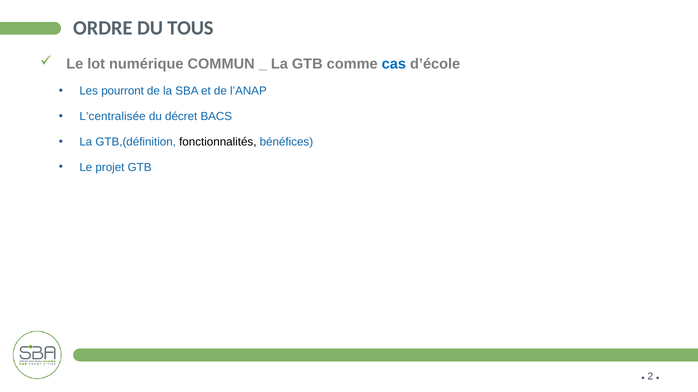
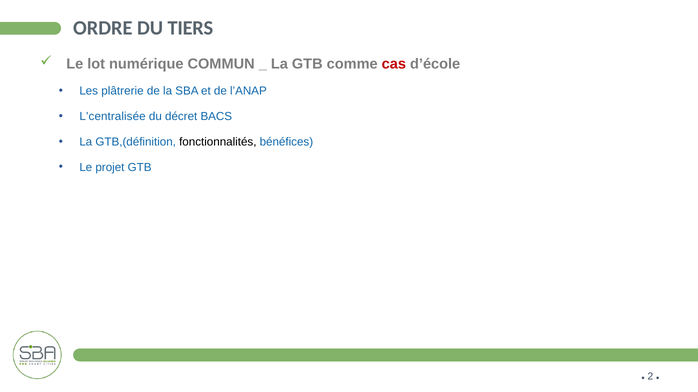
TOUS: TOUS -> TIERS (190, 28)
cas colour: blue -> red (394, 64)
pourront: pourront -> plâtrerie (122, 91)
